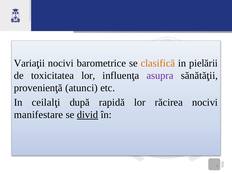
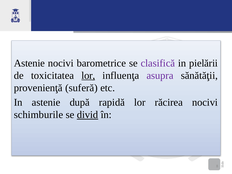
Variaţii: Variaţii -> Astenie (29, 63)
clasifică colour: orange -> purple (158, 63)
lor underline: none -> present (88, 75)
atunci: atunci -> suferă (81, 88)
In ceilalţi: ceilalţi -> astenie (46, 102)
manifestare: manifestare -> schimburile (39, 115)
